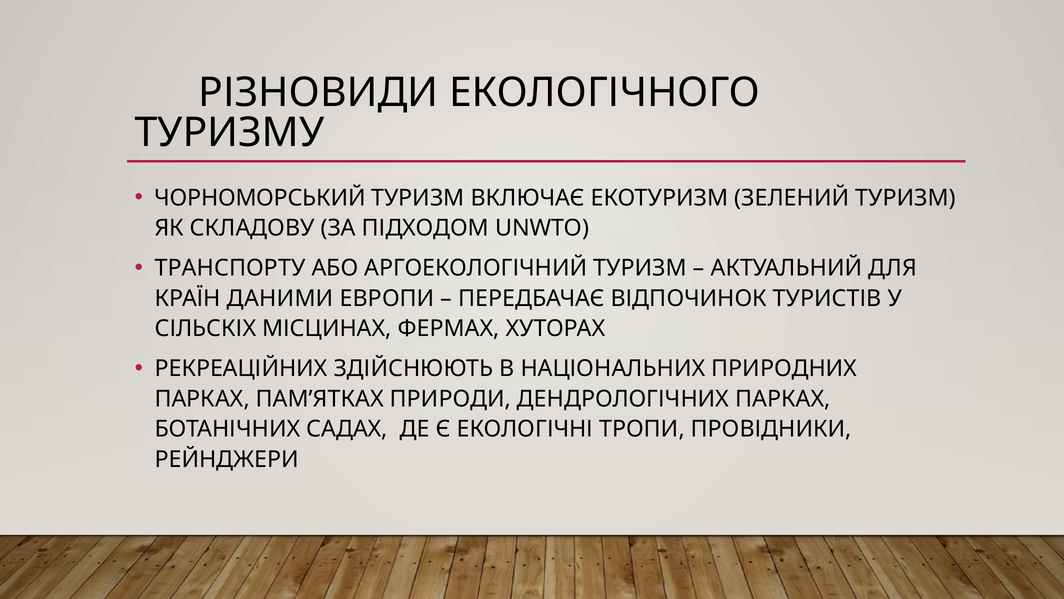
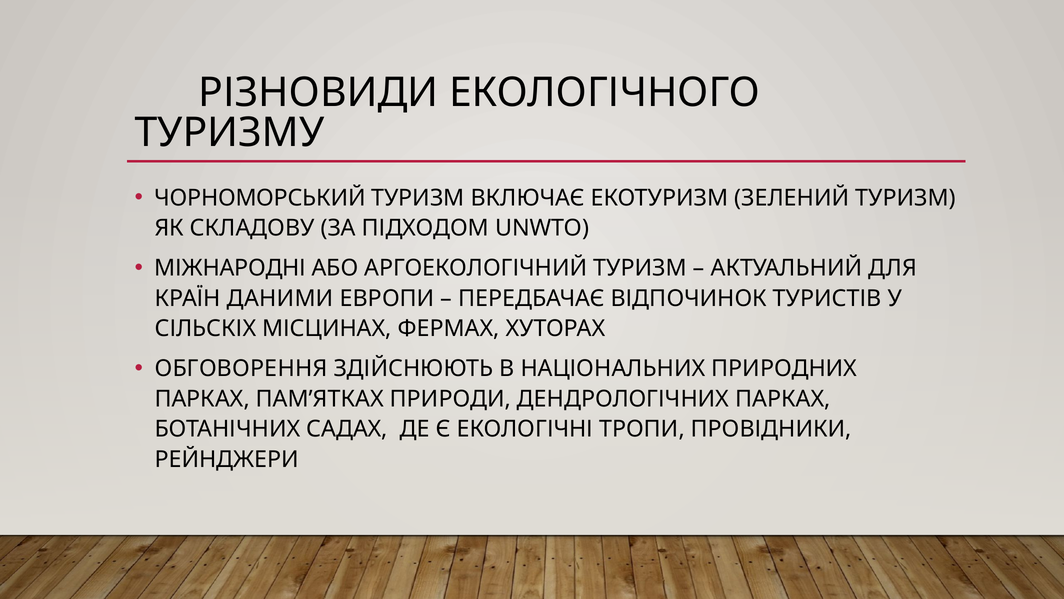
ТРАНСПОРТУ: ТРАНСПОРТУ -> МІЖНАРОДНІ (230, 268)
РЕКРЕАЦІЙНИХ: РЕКРЕАЦІЙНИХ -> ОБГОВОРЕННЯ (241, 368)
